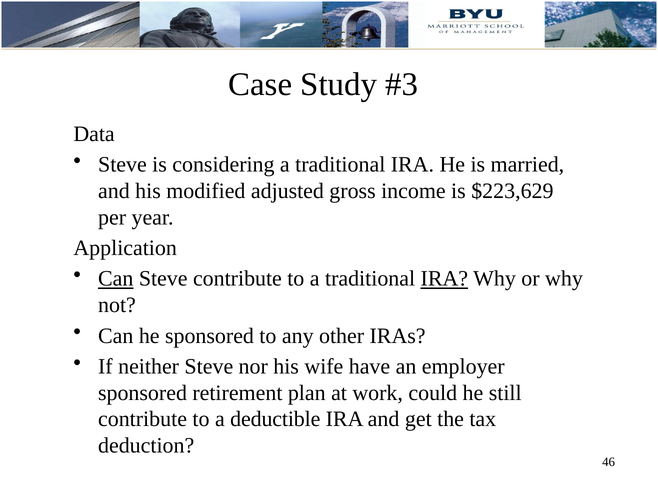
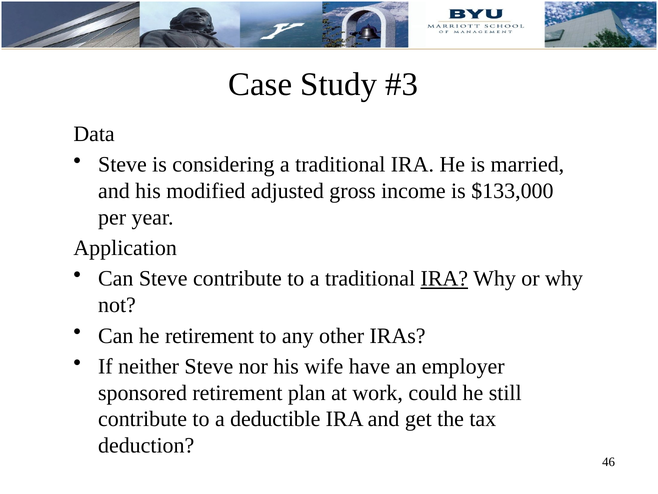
$223,629: $223,629 -> $133,000 (512, 191)
Can underline: present -> none (116, 278)
he sponsored: sponsored -> retirement (210, 335)
